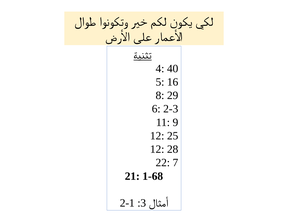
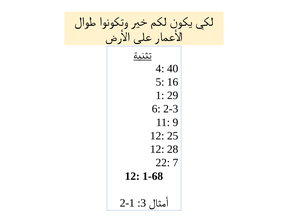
8: 8 -> 1 (160, 95)
21: 21 -> 12 (132, 176)
